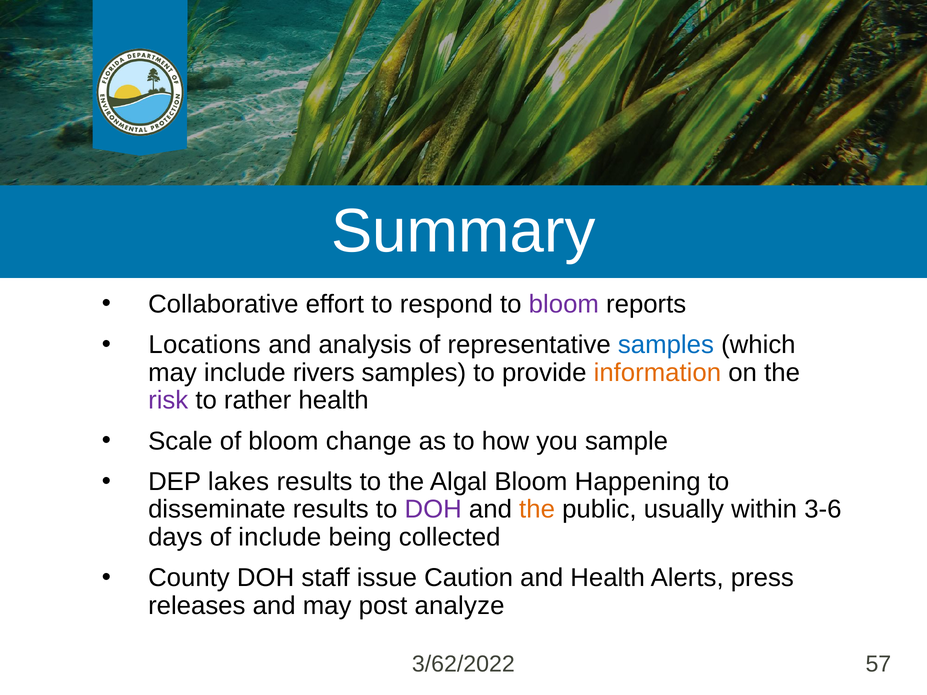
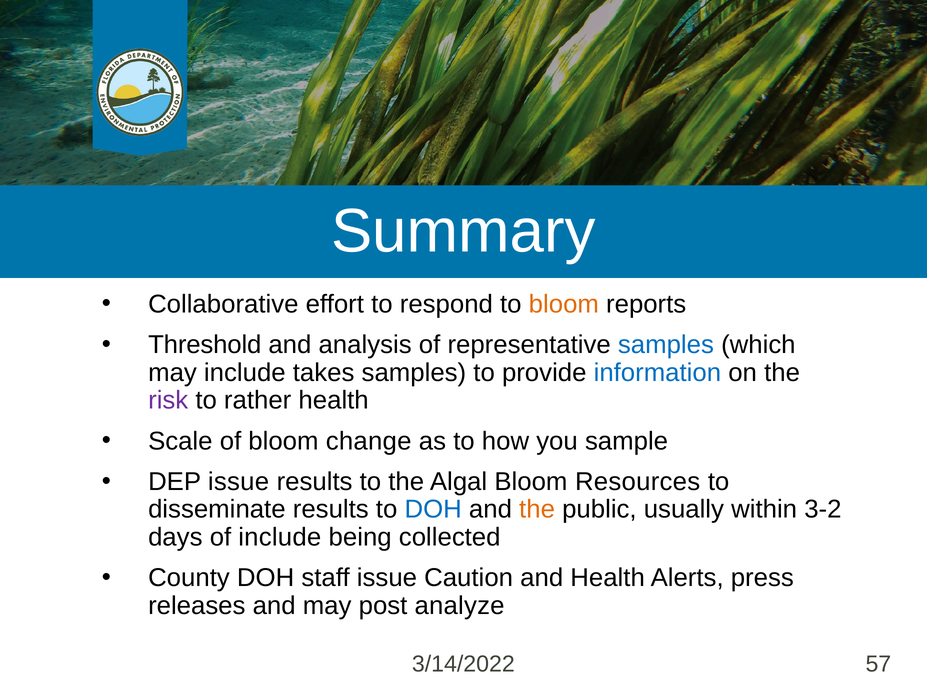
bloom colour: purple -> orange (564, 304)
Locations: Locations -> Threshold (205, 345)
rivers: rivers -> takes (324, 373)
information colour: orange -> blue (657, 373)
DEP lakes: lakes -> issue (239, 482)
Happening: Happening -> Resources (638, 482)
DOH colour: purple -> blue (433, 510)
3-6: 3-6 -> 3-2 (823, 510)
3/62/2022: 3/62/2022 -> 3/14/2022 (463, 665)
